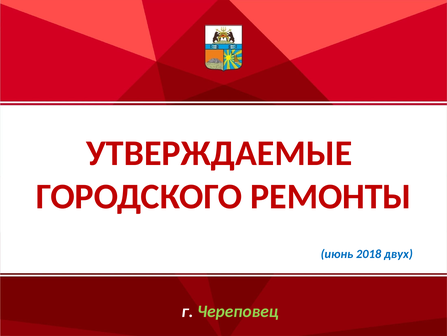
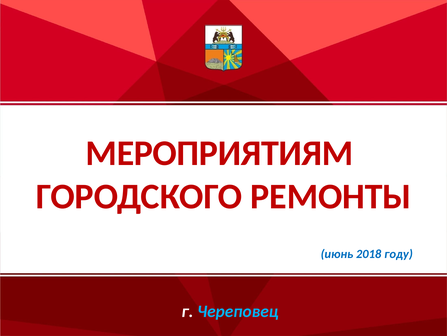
УТВЕРЖДАЕМЫЕ: УТВЕРЖДАЕМЫЕ -> МЕРОПРИЯТИЯМ (219, 153)
двух: двух -> году (399, 253)
Череповец colour: light green -> light blue (238, 311)
